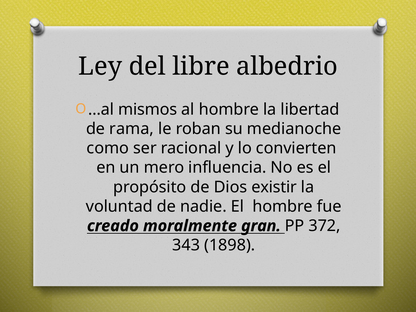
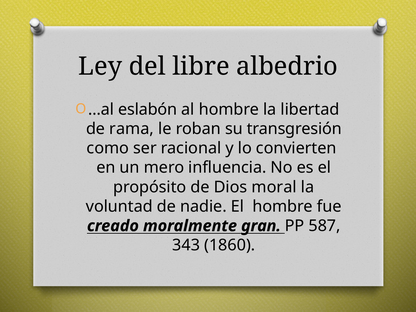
mismos: mismos -> eslabón (148, 109)
medianoche: medianoche -> transgresión (294, 129)
existir: existir -> moral (274, 187)
372: 372 -> 587 (325, 226)
1898: 1898 -> 1860 (230, 245)
